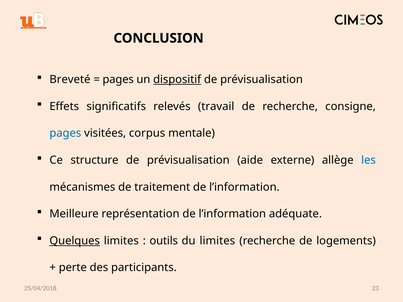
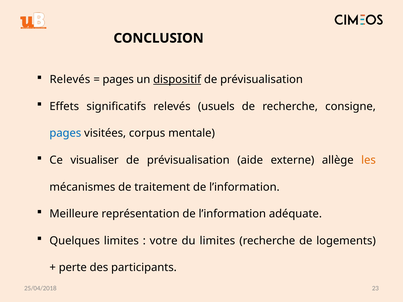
Breveté: Breveté -> Relevés (70, 80)
travail: travail -> usuels (216, 107)
structure: structure -> visualiser (95, 160)
les colour: blue -> orange (369, 160)
Quelques underline: present -> none (75, 241)
outils: outils -> votre (164, 241)
